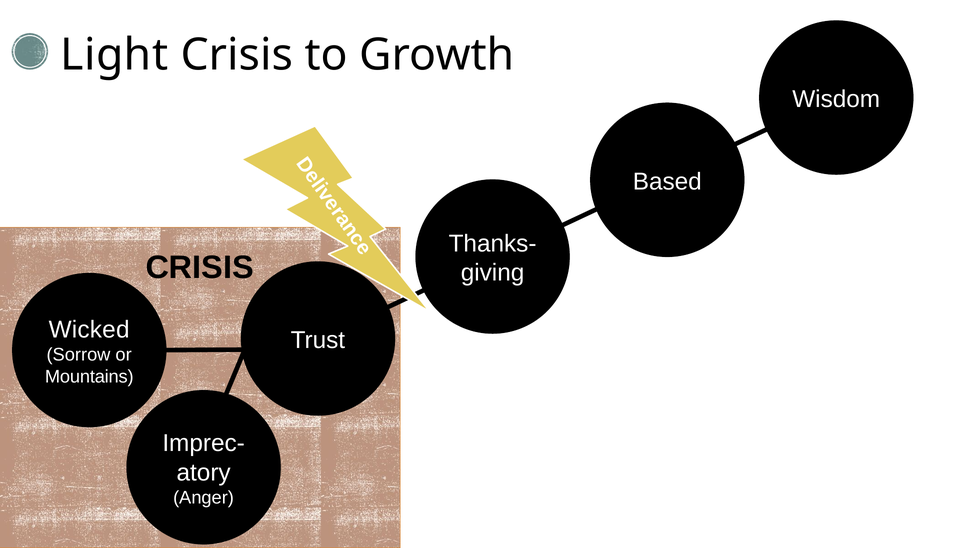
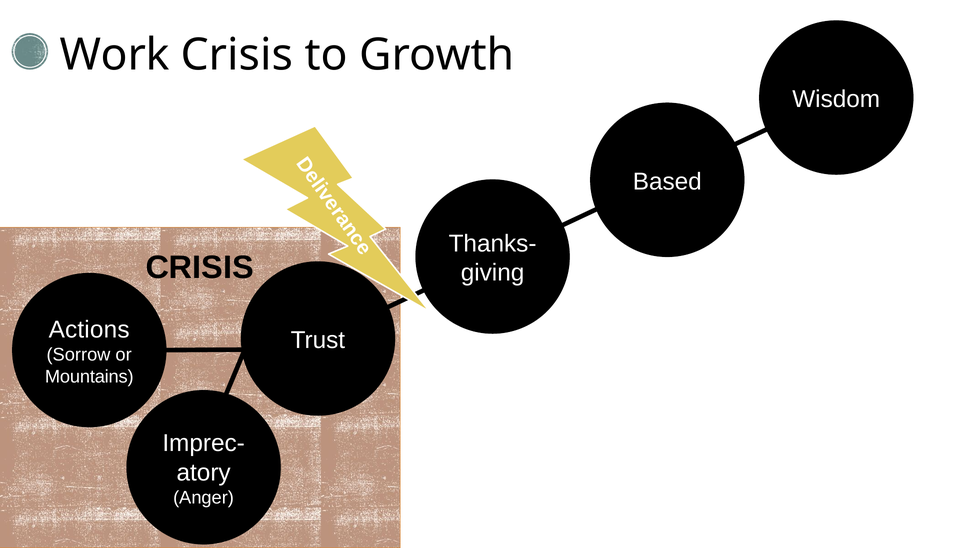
Light: Light -> Work (115, 55)
Wicked: Wicked -> Actions (89, 330)
